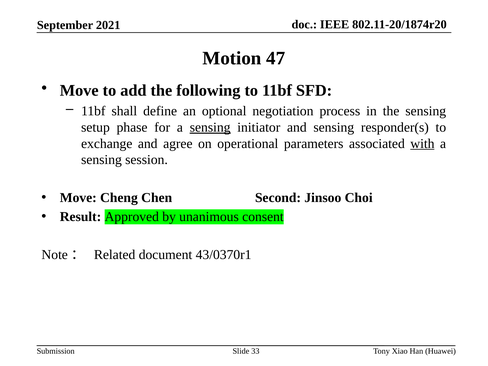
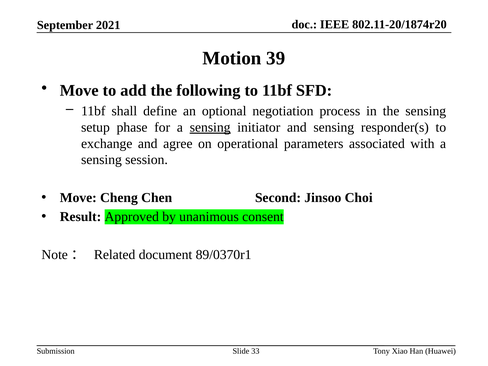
47: 47 -> 39 (276, 58)
with underline: present -> none (422, 144)
43/0370r1: 43/0370r1 -> 89/0370r1 (224, 255)
